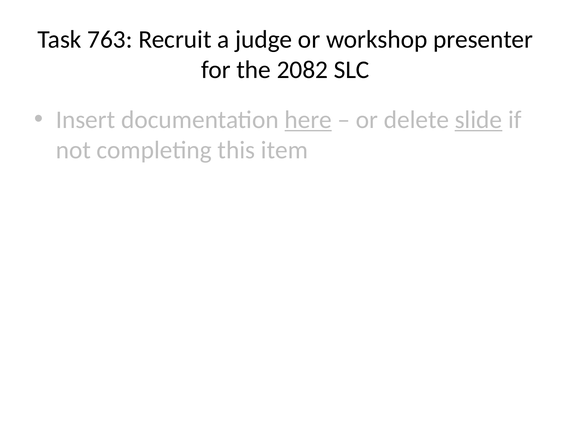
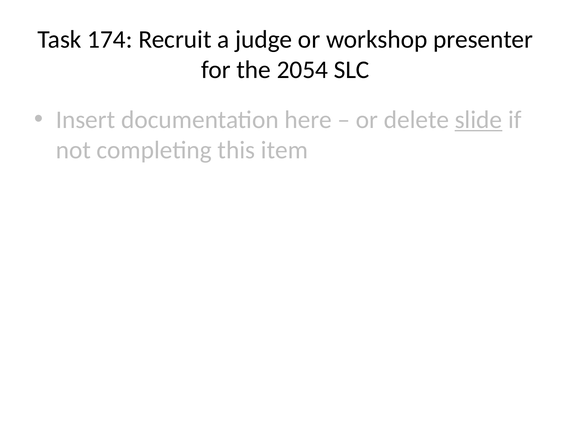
763: 763 -> 174 (110, 39)
2082: 2082 -> 2054 (302, 70)
here underline: present -> none (308, 120)
